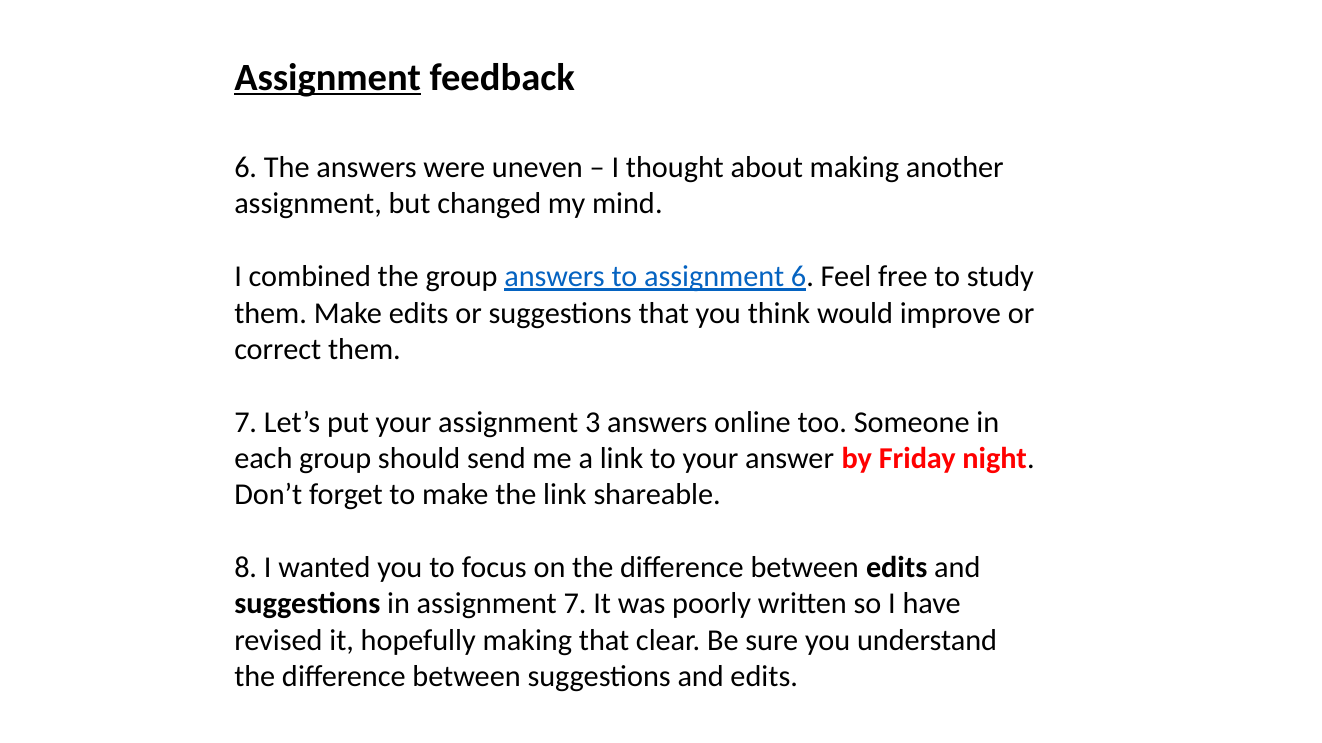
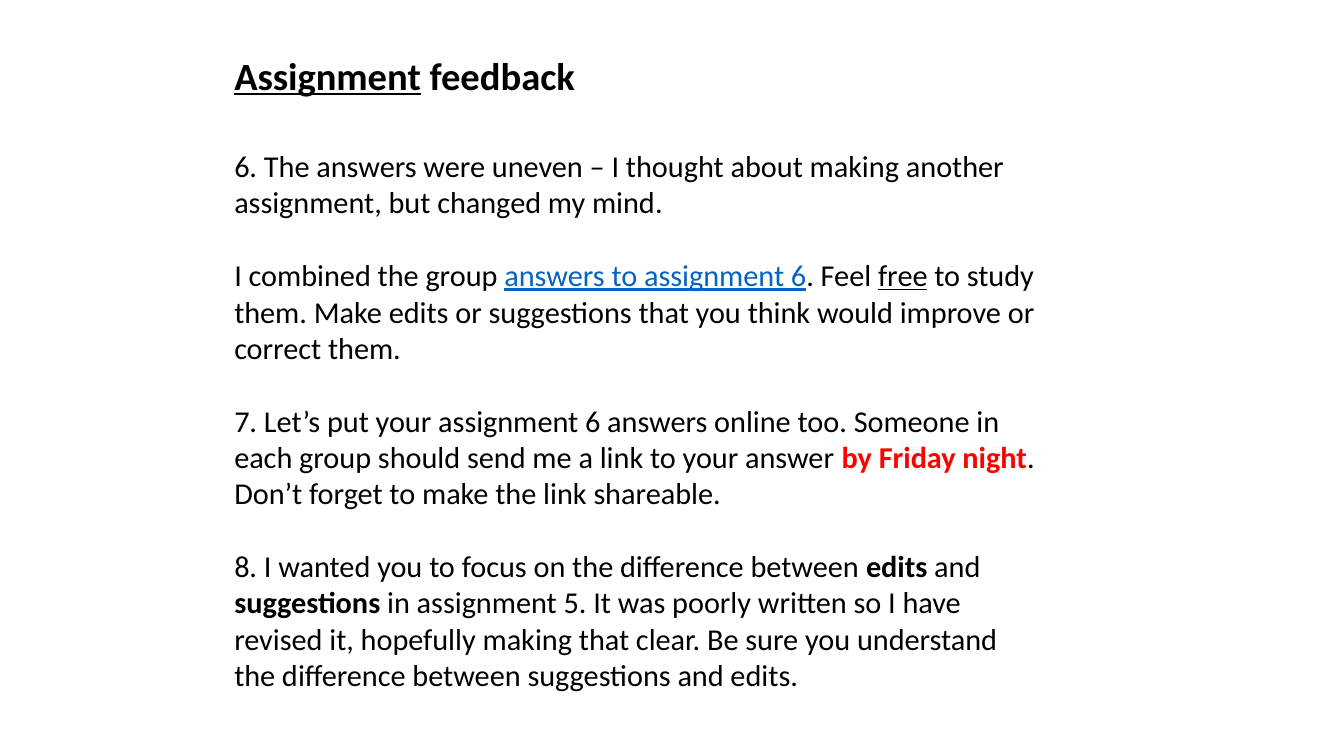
free underline: none -> present (903, 277)
your assignment 3: 3 -> 6 (593, 423)
assignment 7: 7 -> 5 (575, 604)
